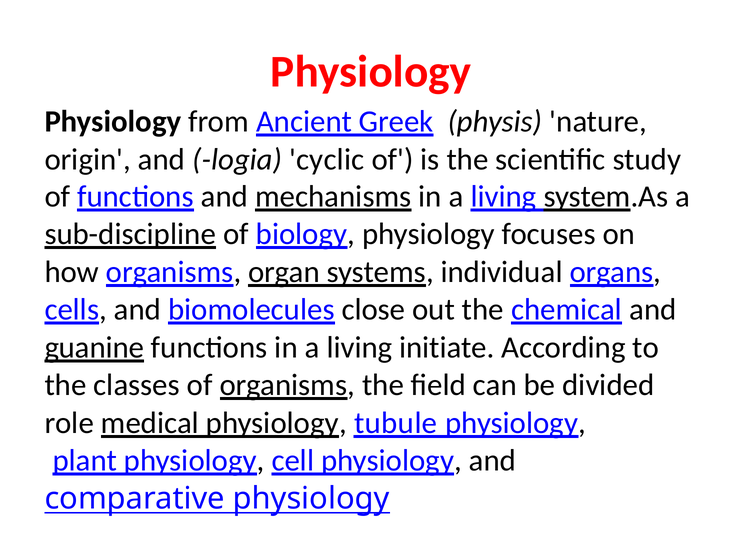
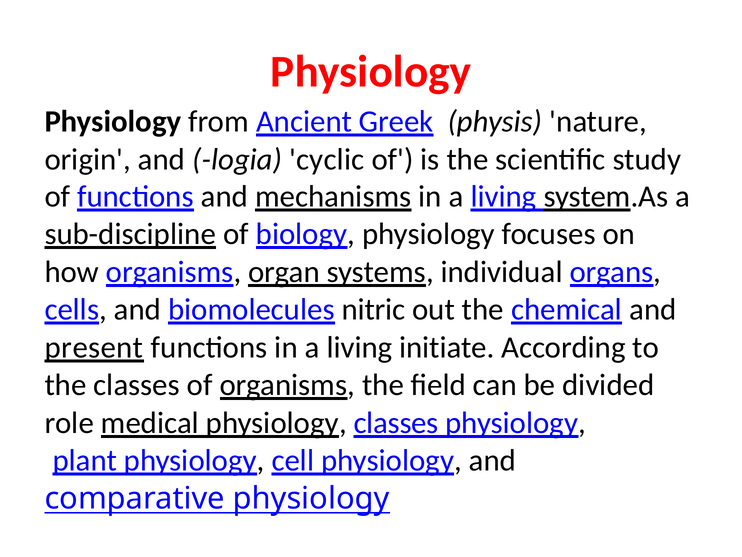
close: close -> nitric (374, 309)
guanine: guanine -> present (94, 347)
physiology tubule: tubule -> classes (396, 423)
